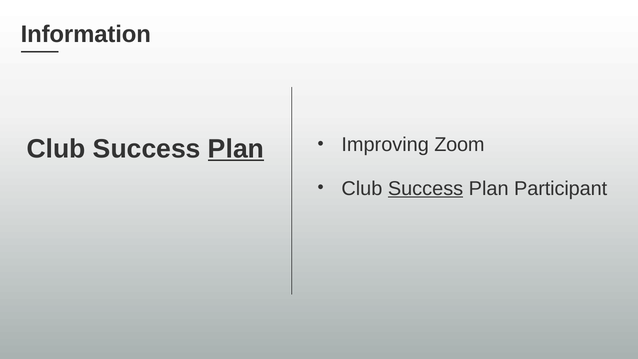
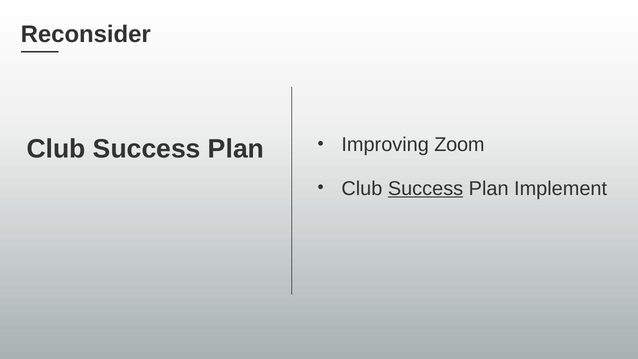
Information: Information -> Reconsider (86, 34)
Plan underline: present -> none (236, 149)
Participant: Participant -> Implement (561, 188)
